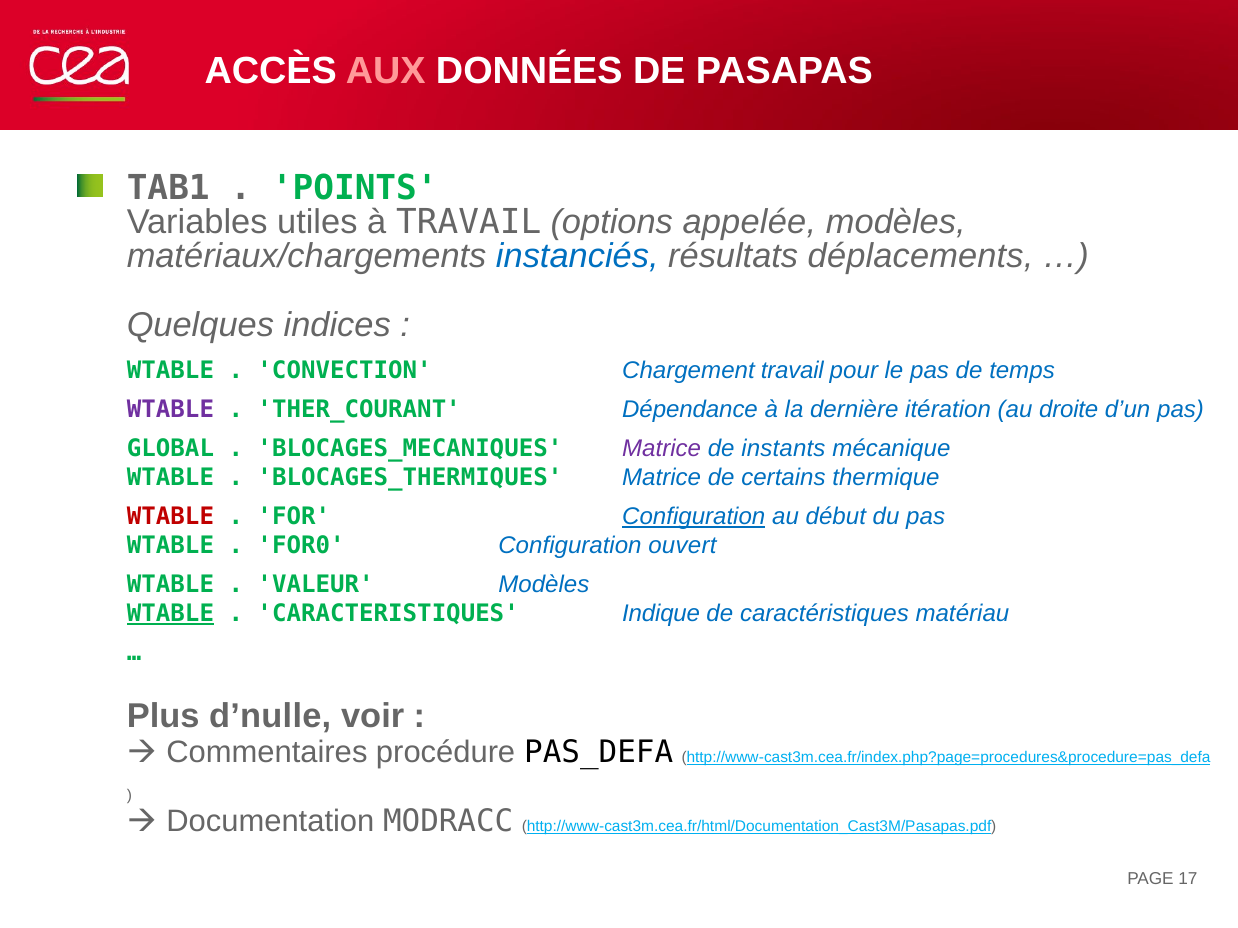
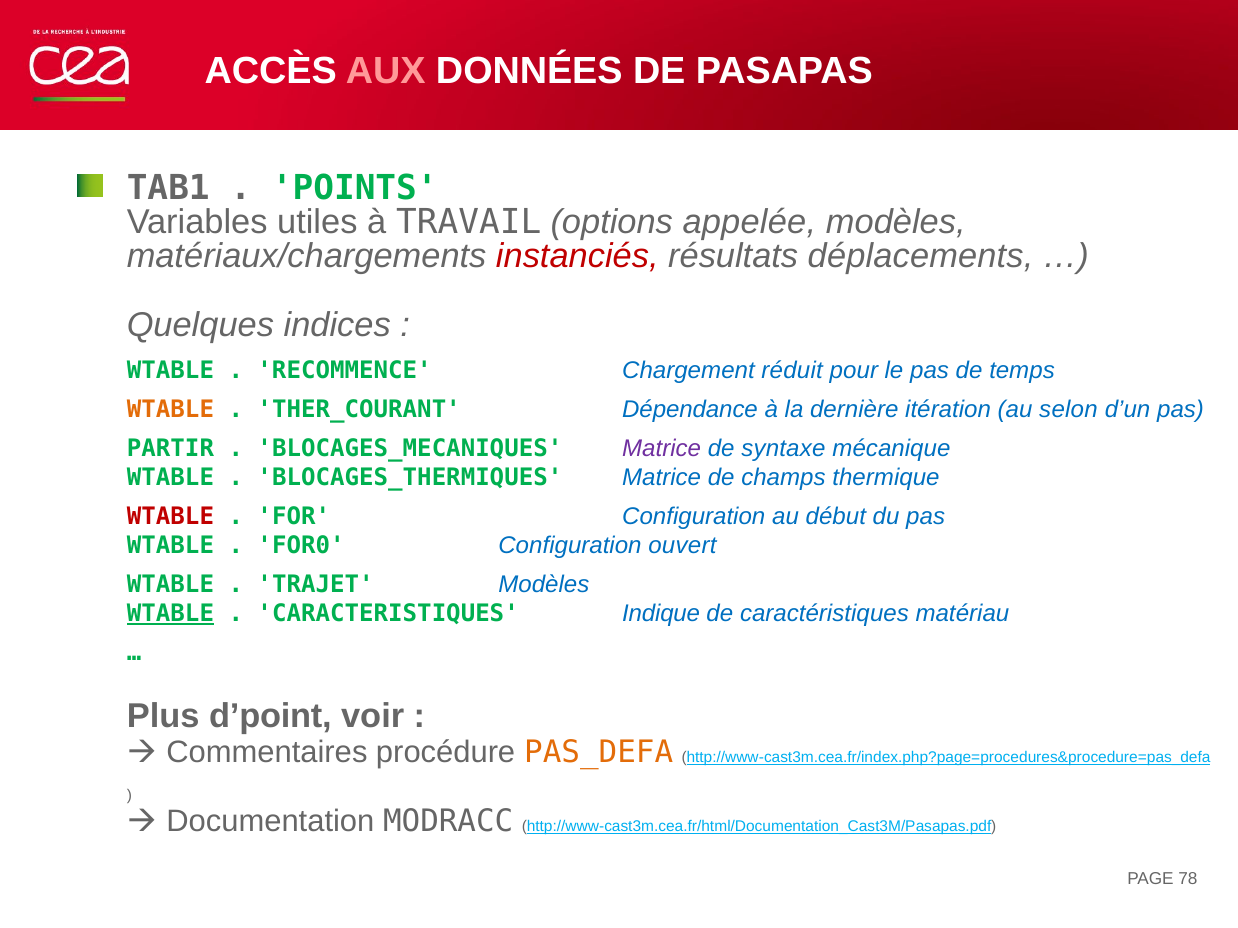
instanciés colour: blue -> red (577, 257)
CONVECTION: CONVECTION -> RECOMMENCE (345, 370)
Chargement travail: travail -> réduit (792, 370)
WTABLE colour: purple -> orange (170, 410)
droite: droite -> selon (1068, 410)
GLOBAL: GLOBAL -> PARTIR (170, 449)
instants: instants -> syntaxe (783, 449)
certains: certains -> champs (783, 478)
Configuration underline: present -> none (694, 517)
VALEUR: VALEUR -> TRAJET (316, 585)
d’nulle: d’nulle -> d’point (270, 717)
PAS_DEFA colour: black -> orange (599, 753)
17: 17 -> 78 (1188, 879)
